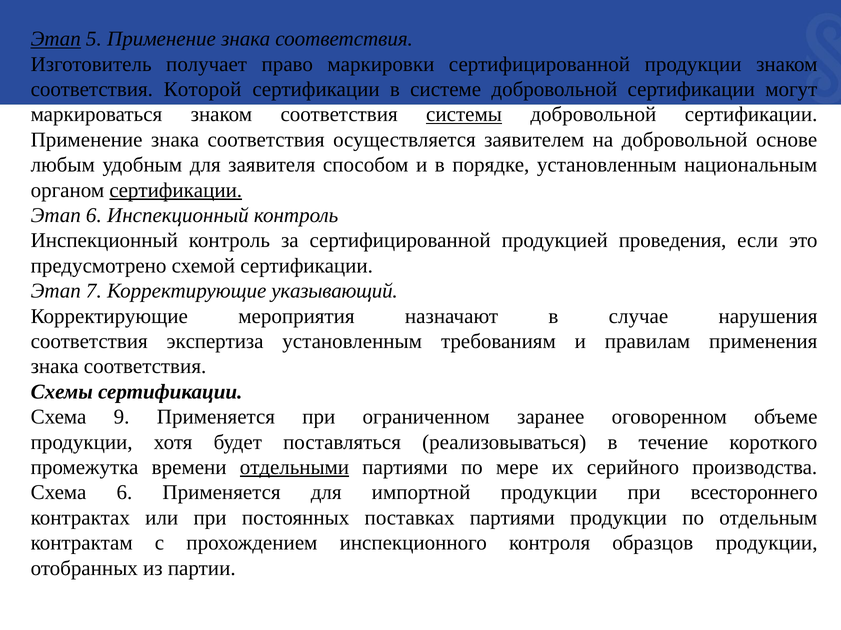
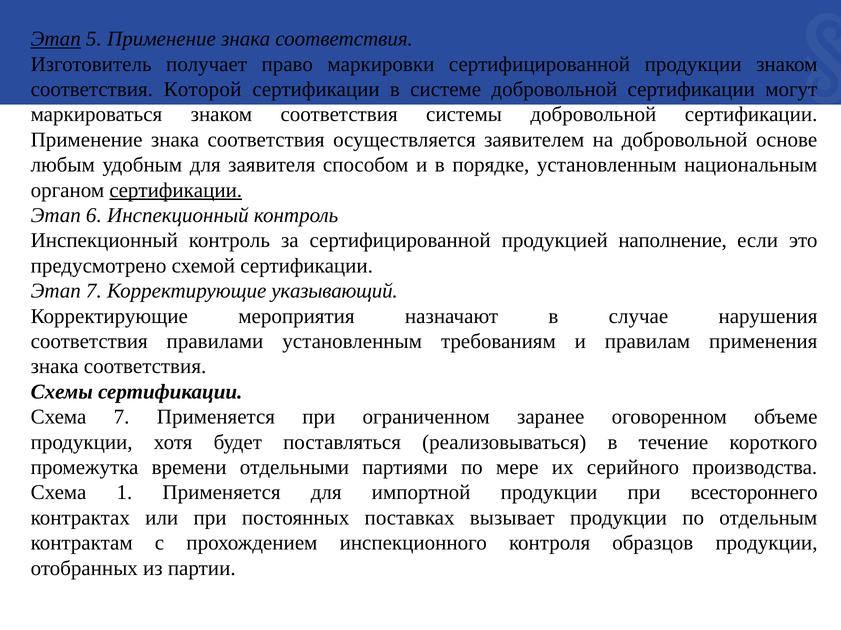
системы underline: present -> none (464, 115)
проведения: проведения -> наполнение (673, 241)
экспертиза: экспертиза -> правилами (215, 342)
Схема 9: 9 -> 7 (122, 417)
отдельными underline: present -> none (294, 468)
Схема 6: 6 -> 1 (124, 493)
поставках партиями: партиями -> вызывает (512, 518)
